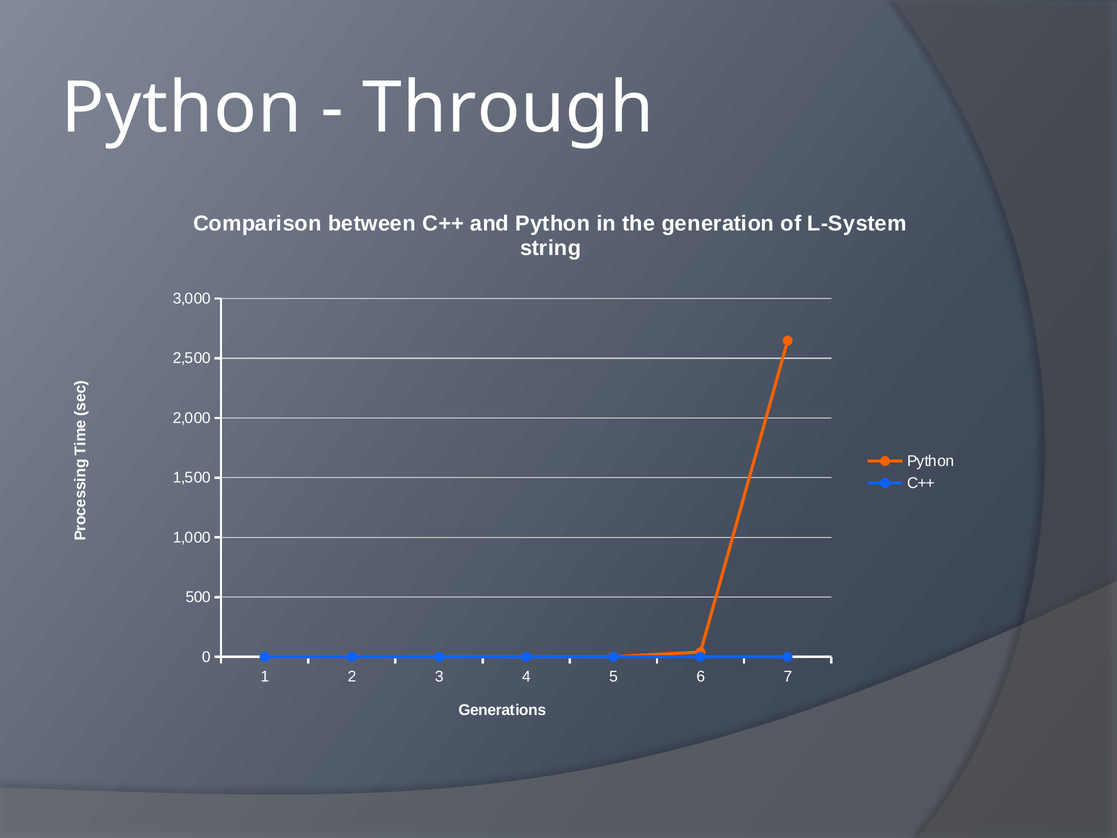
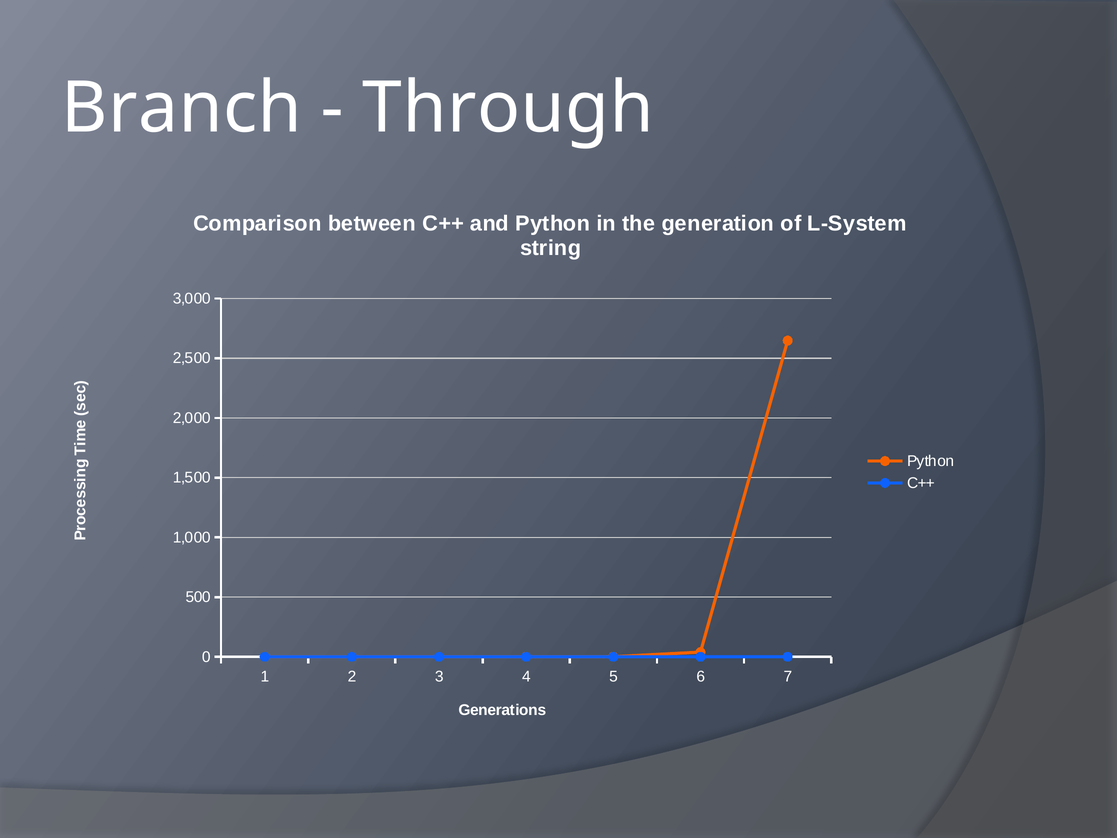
Python: Python -> Branch (182, 108)
